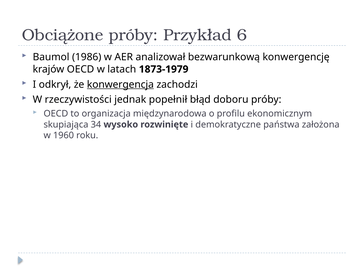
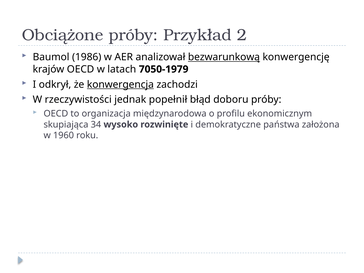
6: 6 -> 2 (242, 35)
bezwarunkową underline: none -> present (224, 57)
1873-1979: 1873-1979 -> 7050-1979 (164, 69)
